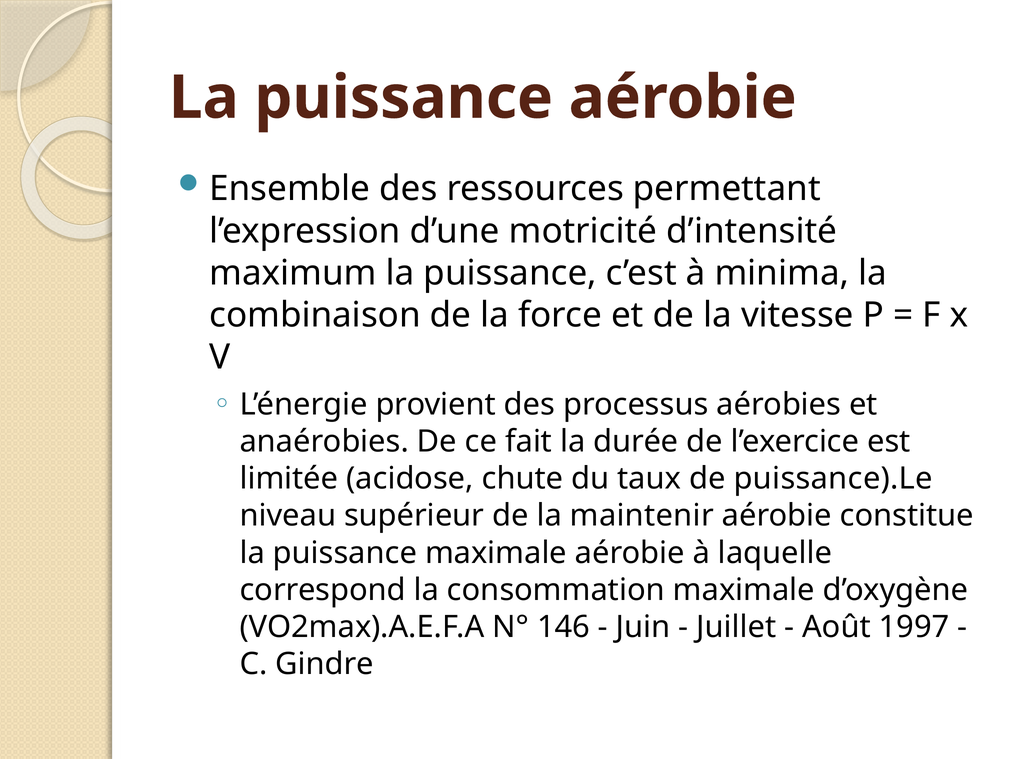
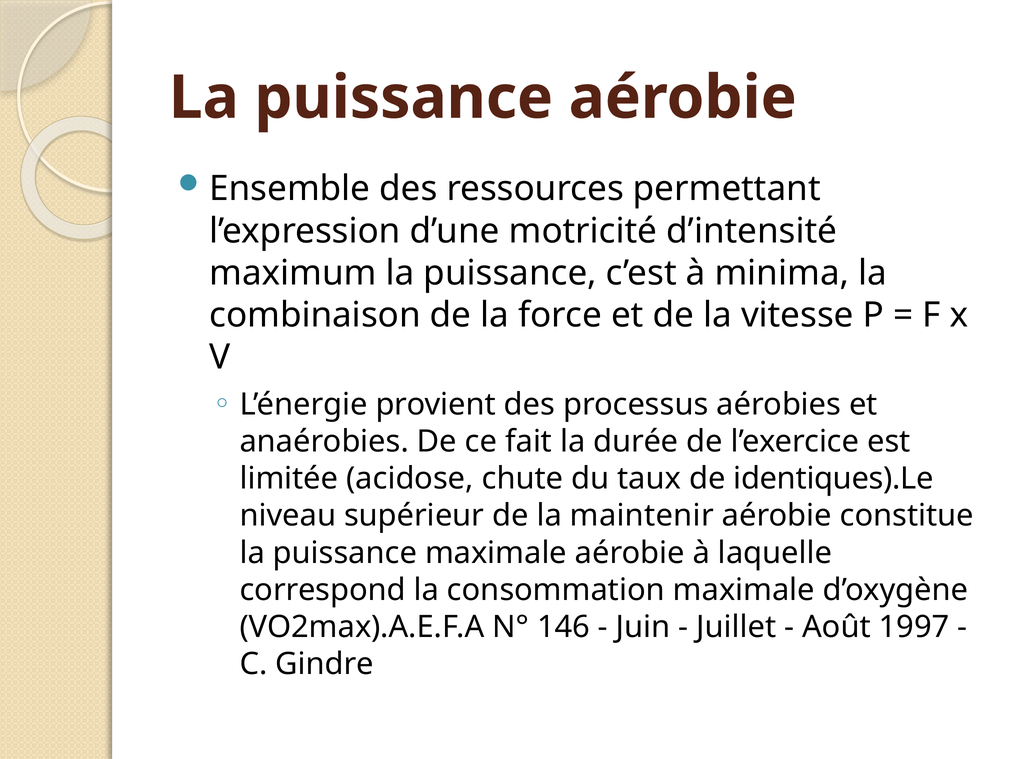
puissance).Le: puissance).Le -> identiques).Le (834, 479)
